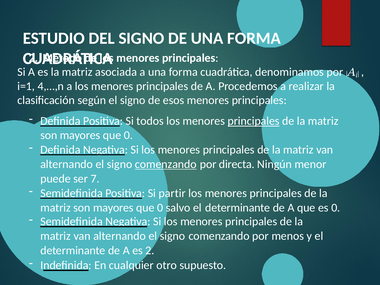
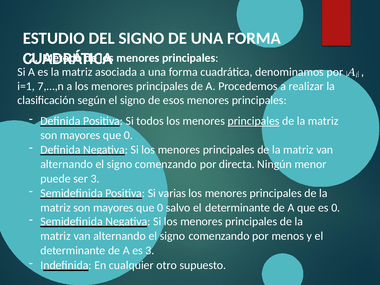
4,…,n: 4,…,n -> 7,…,n (51, 86)
comenzando underline: present -> none (166, 164)
ser 7: 7 -> 3 (95, 179)
partir: partir -> varias (172, 193)
es 2: 2 -> 3 (150, 251)
